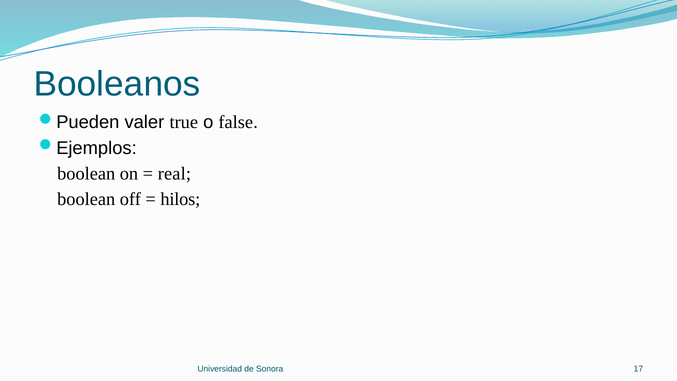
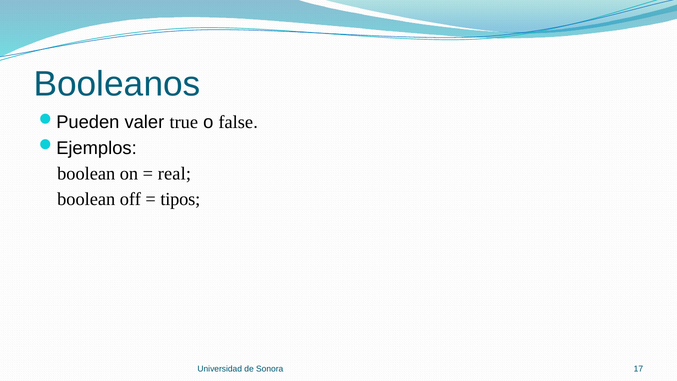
hilos: hilos -> tipos (180, 199)
